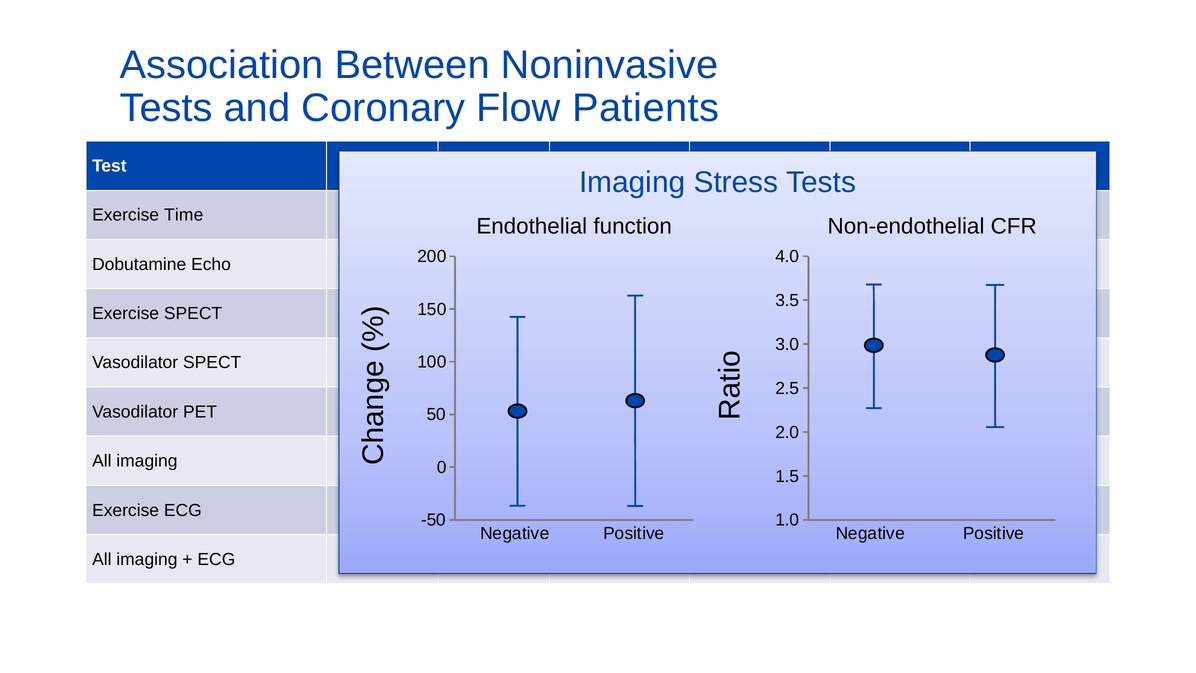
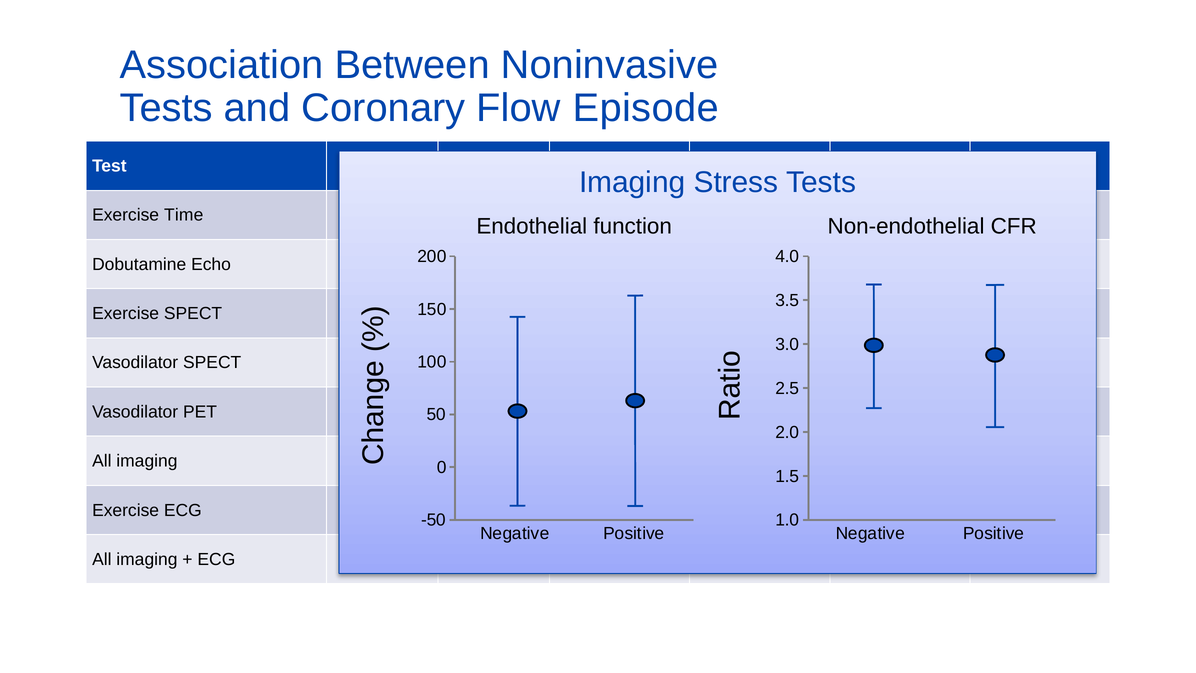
Patients: Patients -> Episode (646, 108)
